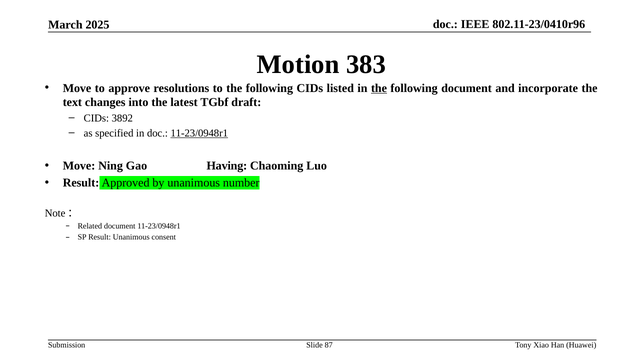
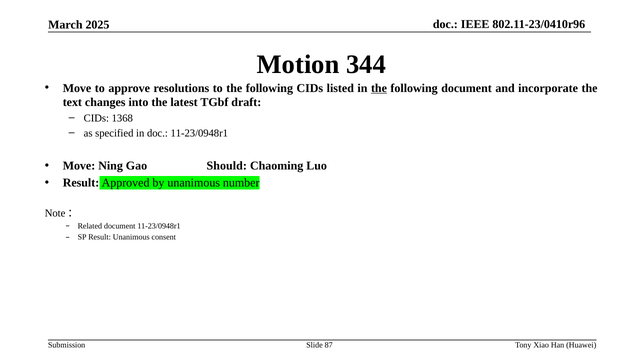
383: 383 -> 344 (366, 64)
3892: 3892 -> 1368 (122, 118)
11-23/0948r1 underline: present -> none (199, 133)
Having: Having -> Should (227, 166)
